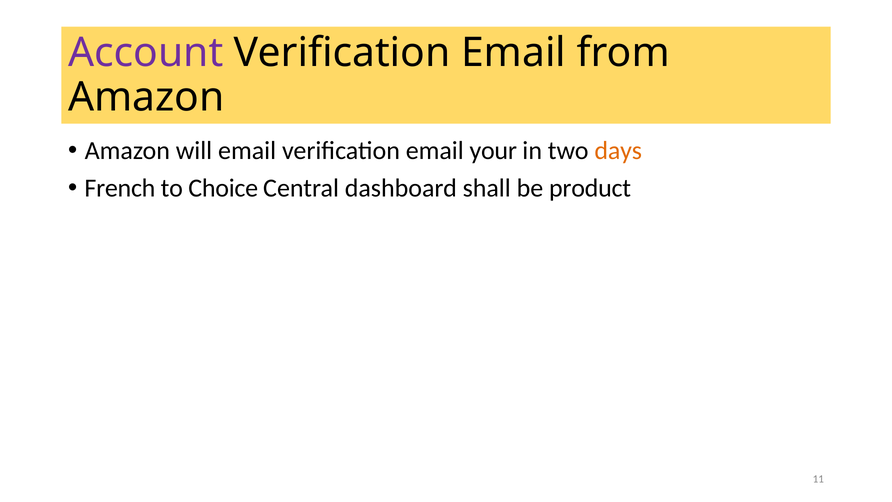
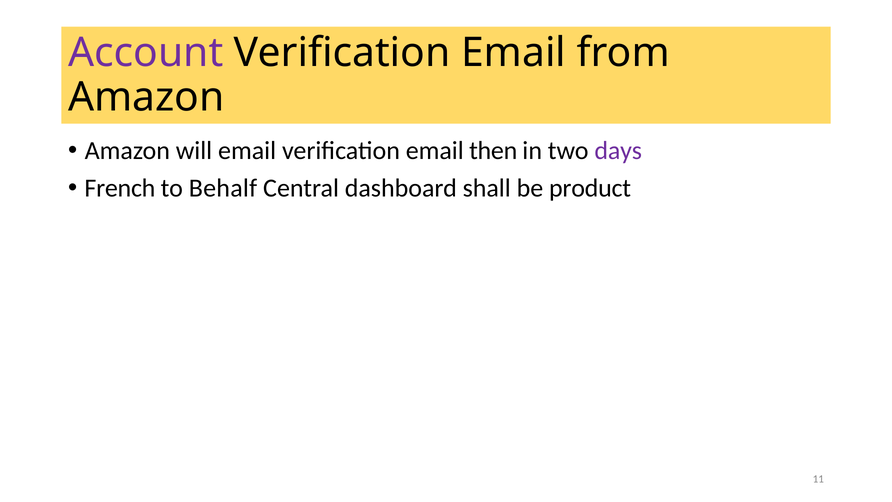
your: your -> then (493, 151)
days colour: orange -> purple (618, 151)
Choice: Choice -> Behalf (223, 188)
